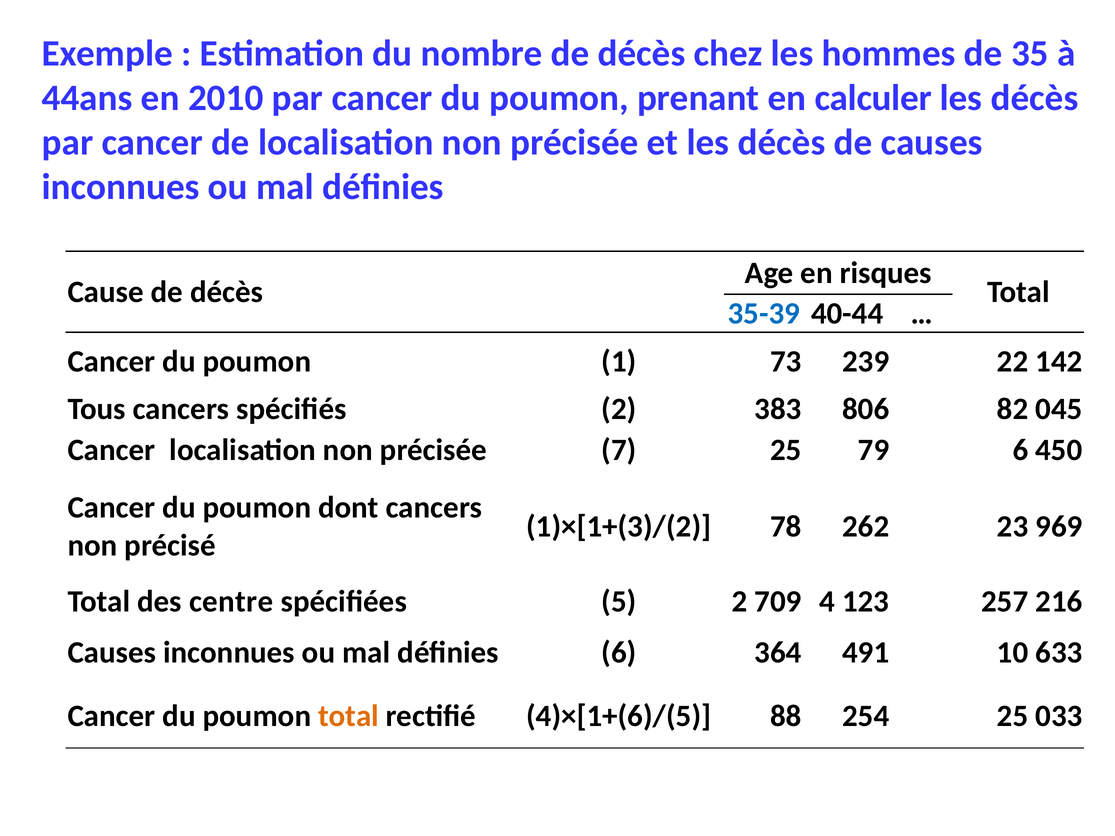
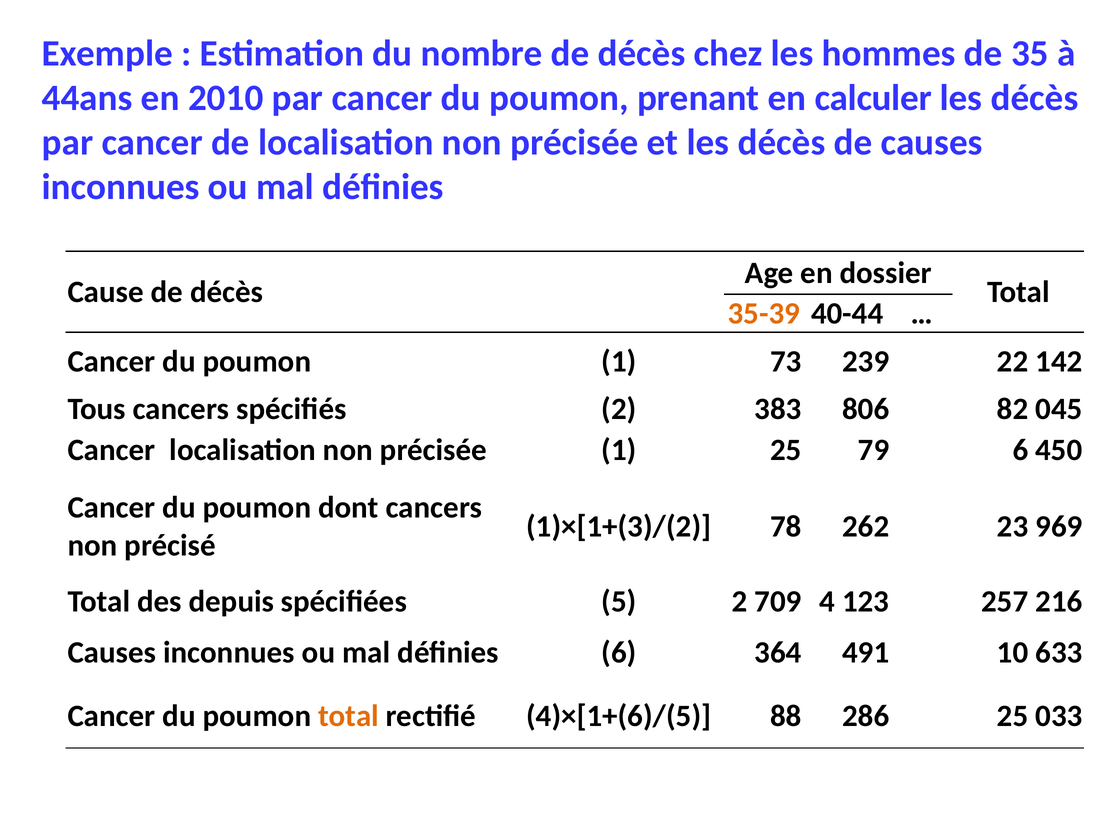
risques: risques -> dossier (886, 273)
35-39 colour: blue -> orange (764, 314)
précisée 7: 7 -> 1 (619, 450)
centre: centre -> depuis (231, 602)
254: 254 -> 286 (866, 716)
